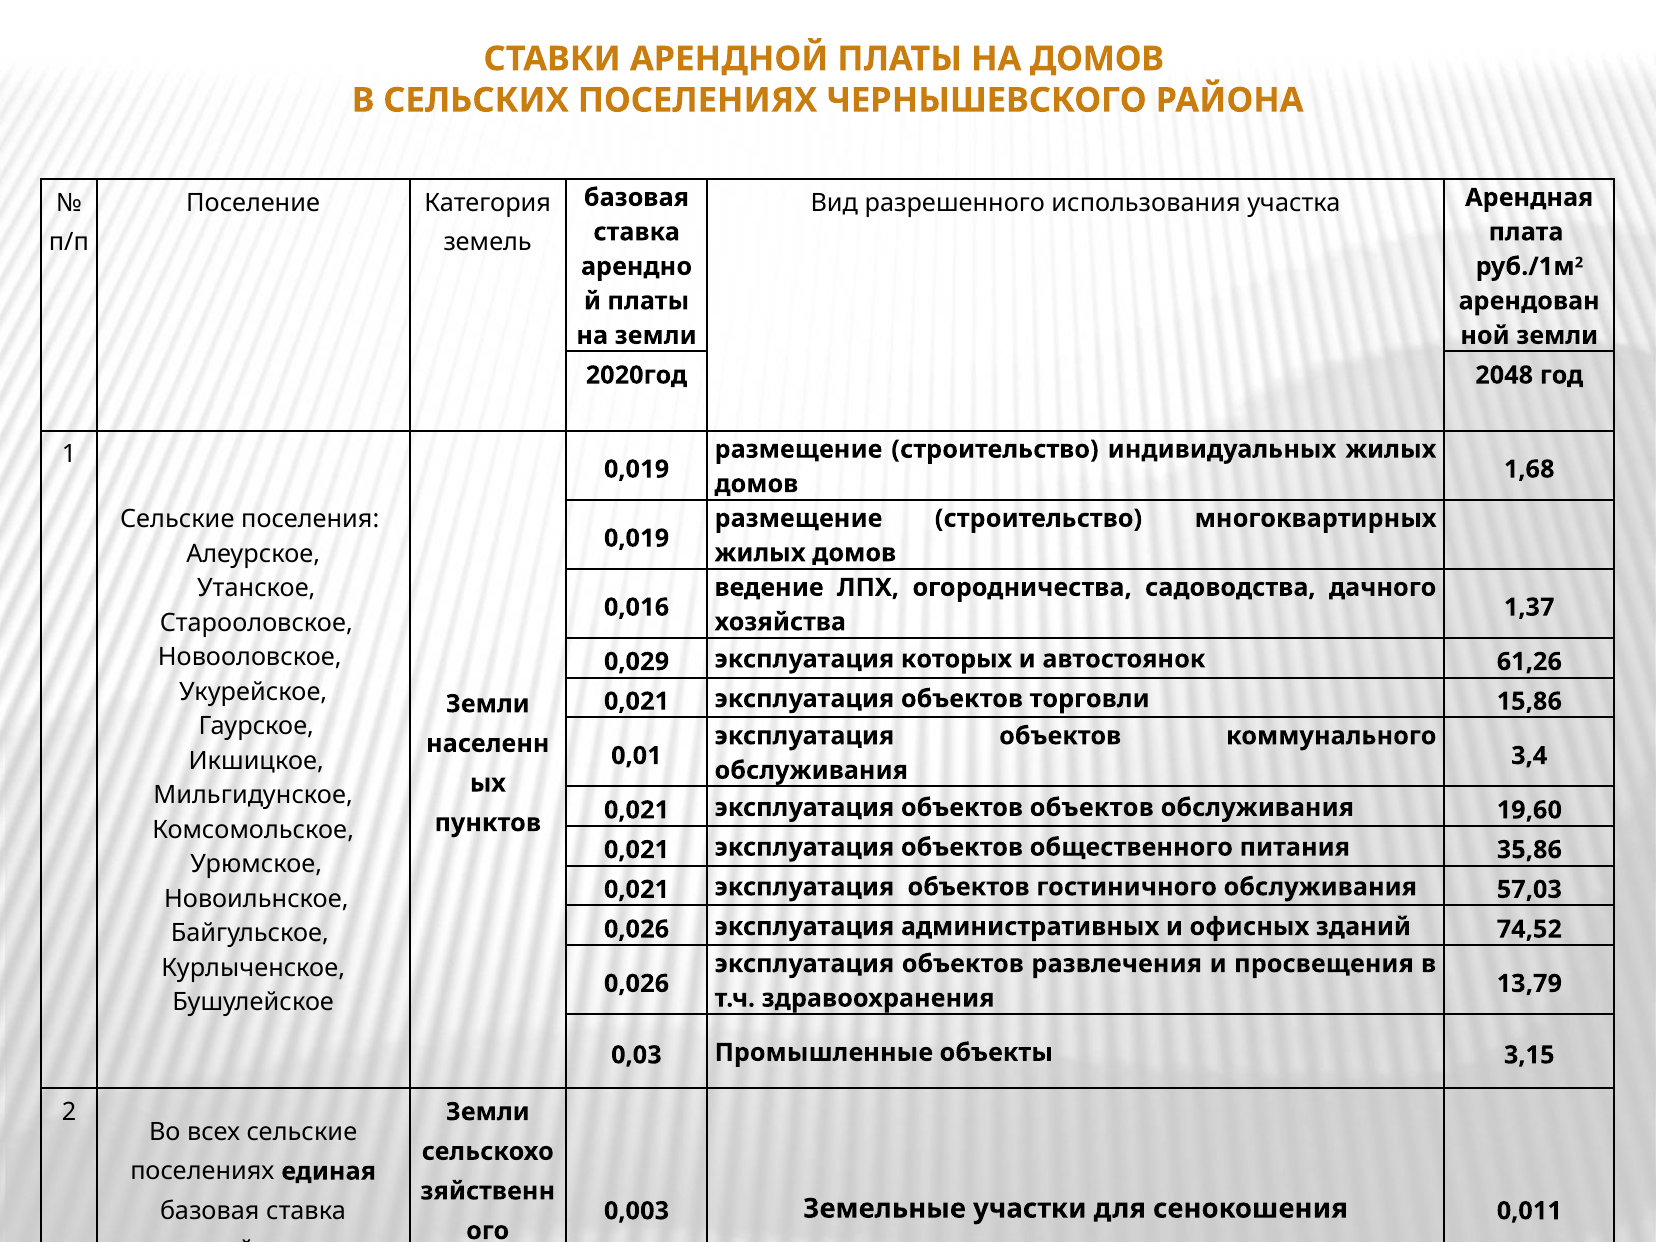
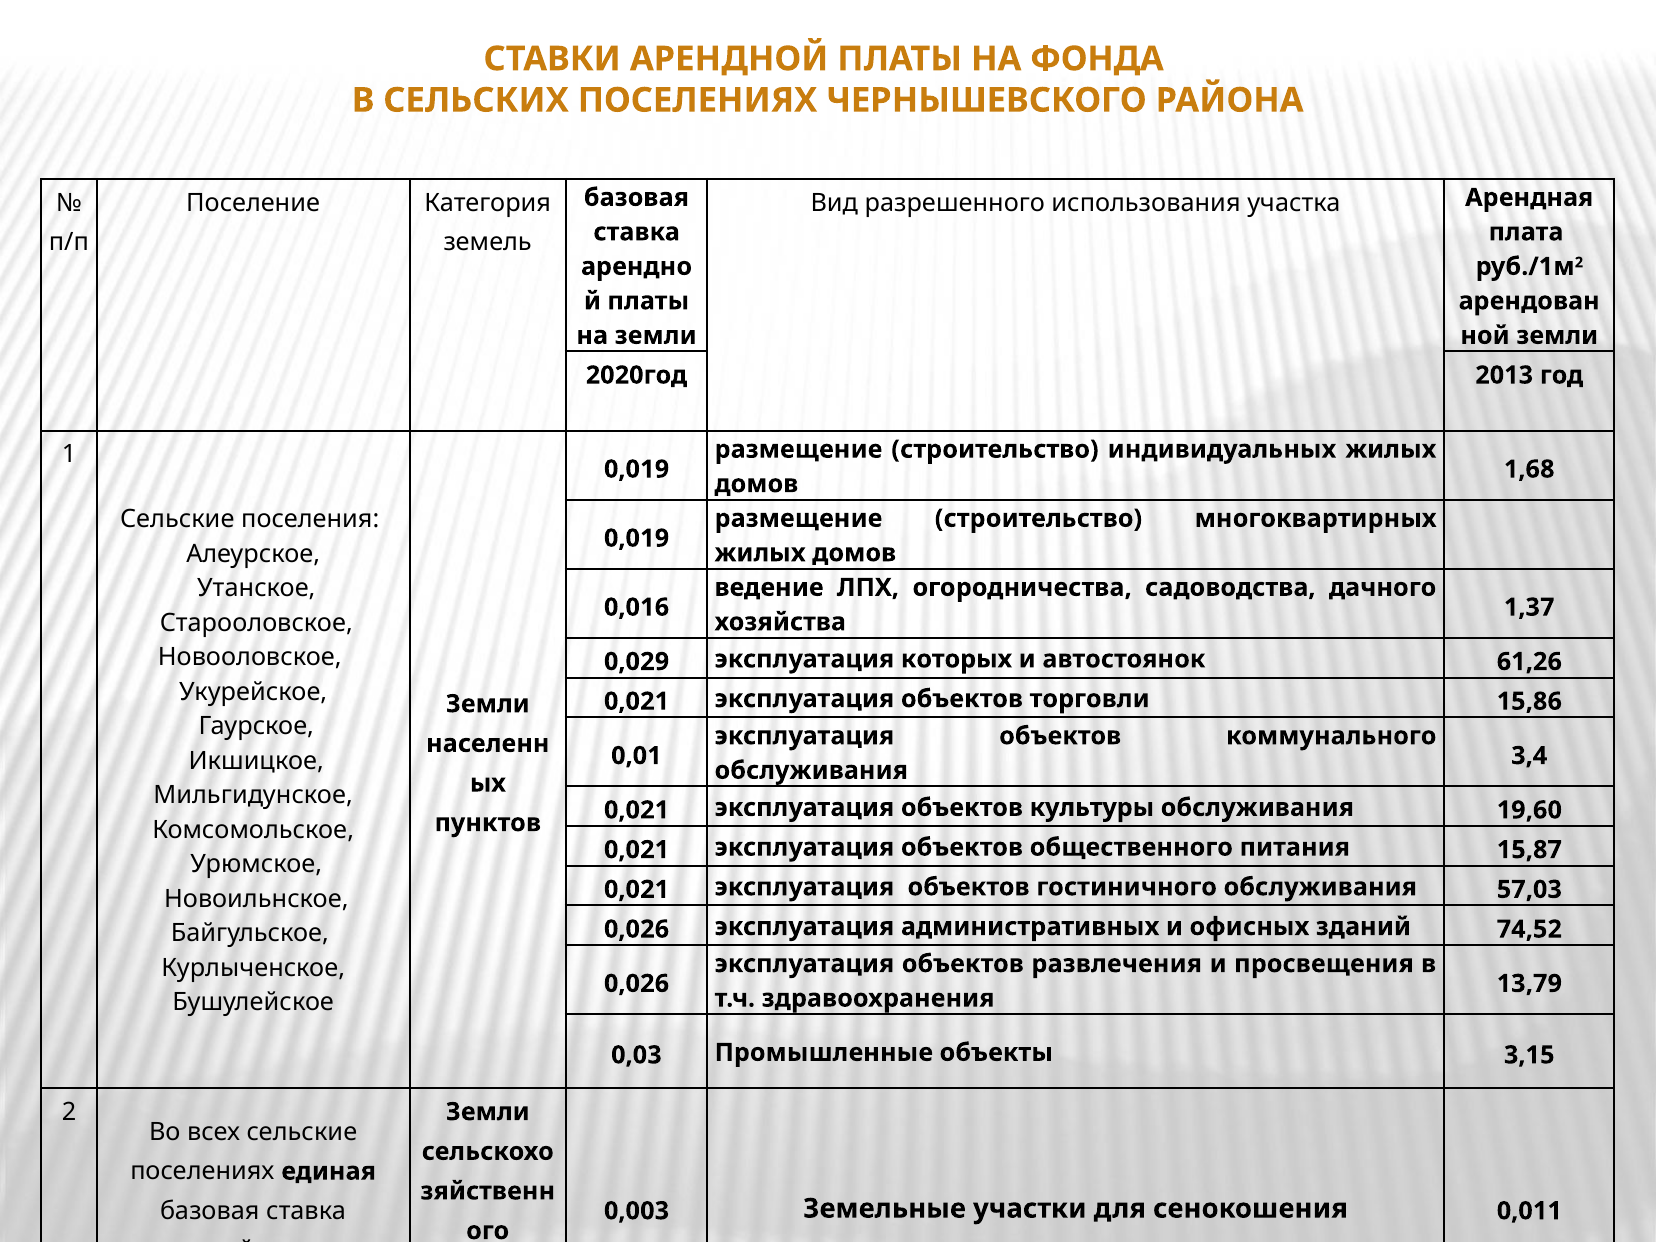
НА ДОМОВ: ДОМОВ -> ФОНДА (1097, 59)
2048: 2048 -> 2013 (1504, 375)
объектов объектов: объектов -> культуры (1092, 808)
35,86: 35,86 -> 15,87 (1529, 850)
